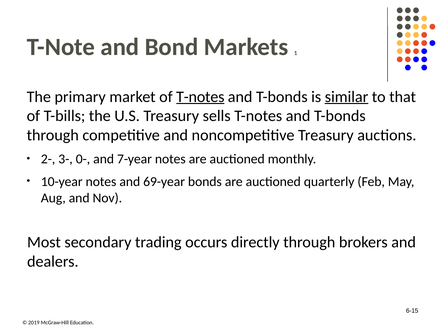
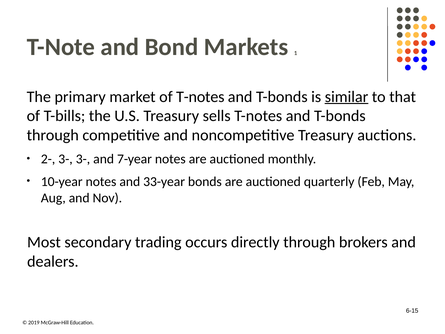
T-notes underline: present -> none (200, 97)
3- 0-: 0- -> 3- (83, 159)
69-year: 69-year -> 33-year (164, 182)
